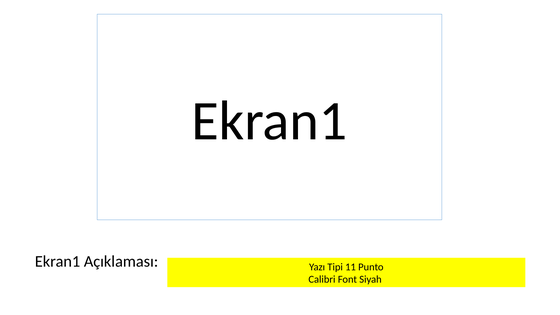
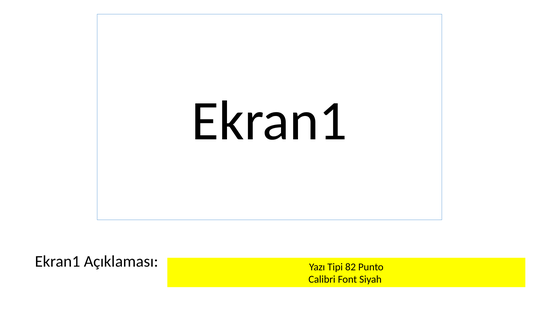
11: 11 -> 82 (351, 267)
